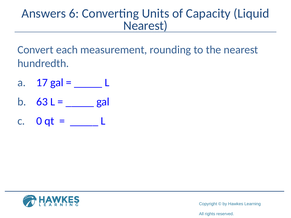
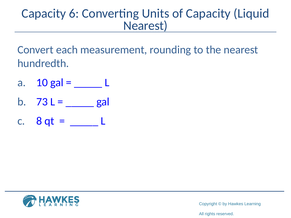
Answers: Answers -> Capacity (44, 14)
17: 17 -> 10 (42, 83)
63: 63 -> 73 (42, 102)
0: 0 -> 8 (39, 121)
